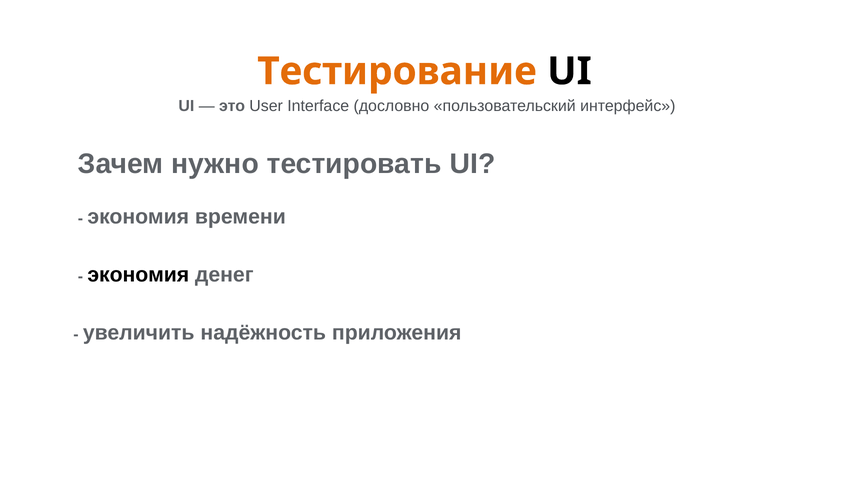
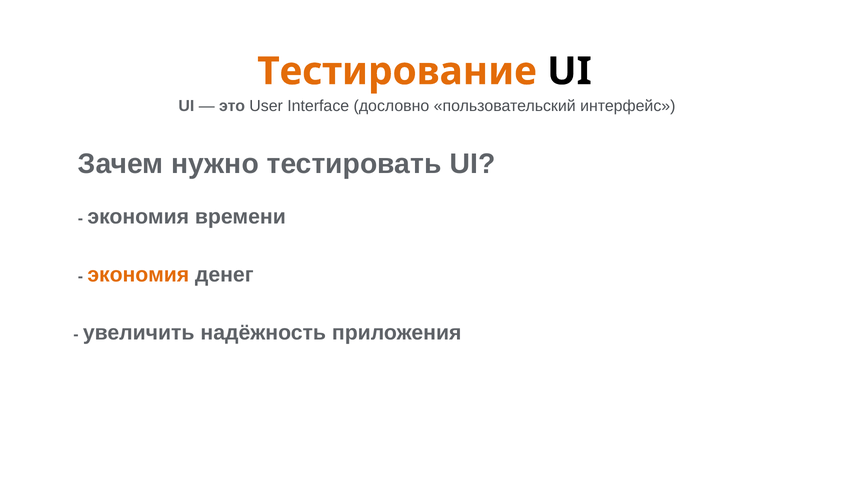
экономия colour: black -> orange (138, 275)
